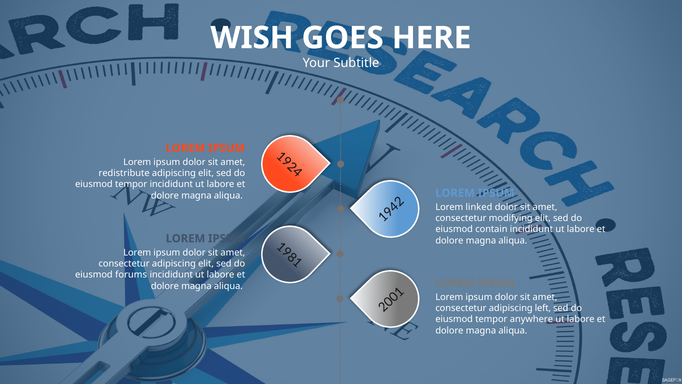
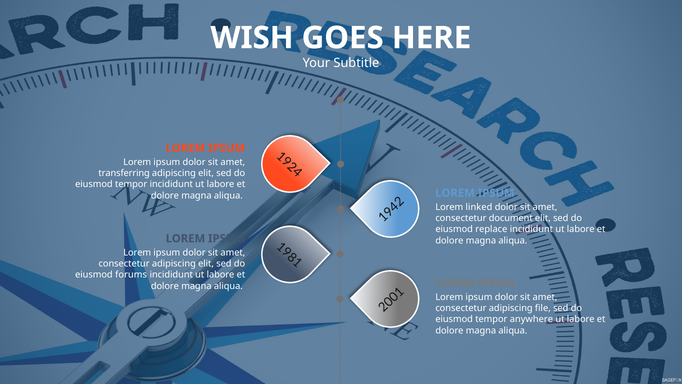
redistribute: redistribute -> transferring (124, 173)
modifying: modifying -> document (511, 218)
contain: contain -> replace (491, 229)
left: left -> file (543, 308)
